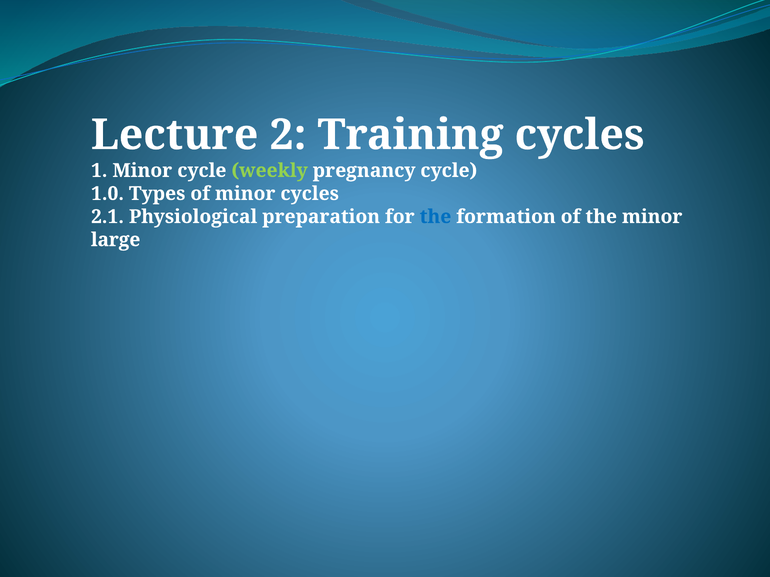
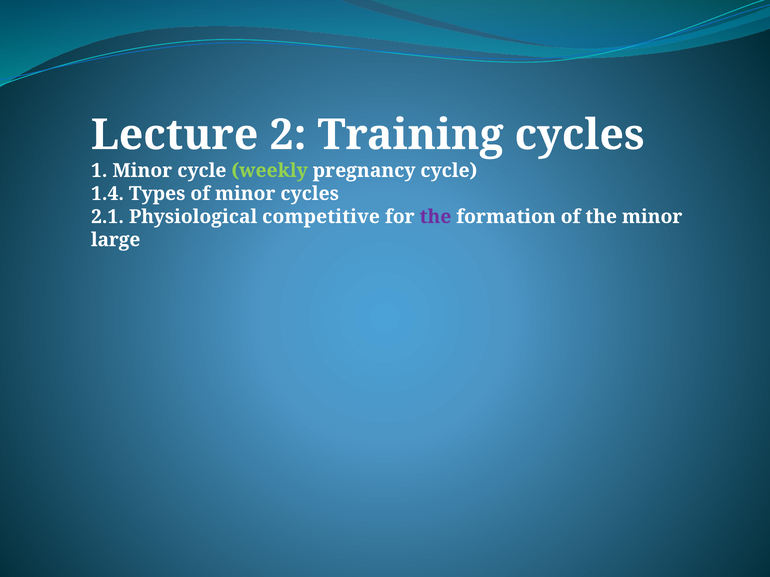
1.0: 1.0 -> 1.4 (107, 194)
preparation: preparation -> competitive (321, 217)
the colour: blue -> purple (435, 217)
